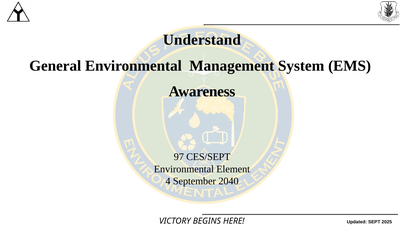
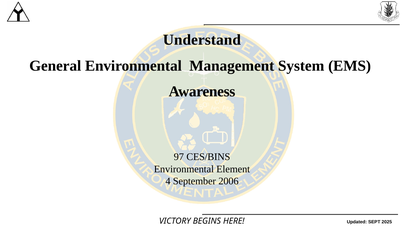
CES/SEPT: CES/SEPT -> CES/BINS (208, 157)
2040: 2040 -> 2006 (229, 181)
